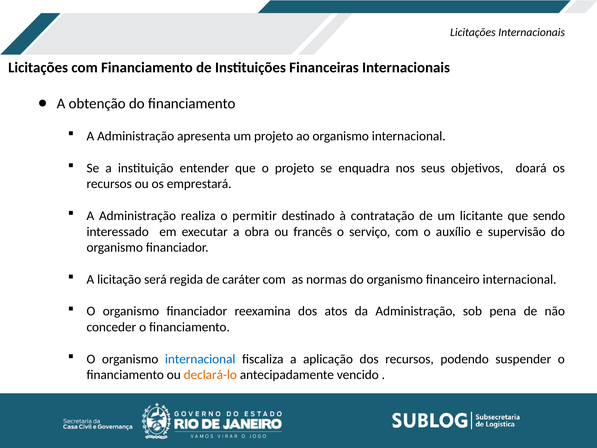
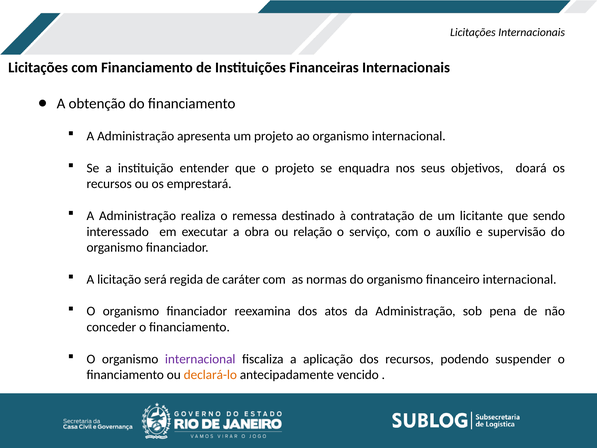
permitir: permitir -> remessa (255, 216)
francês: francês -> relação (313, 232)
internacional colour: blue -> purple (200, 359)
